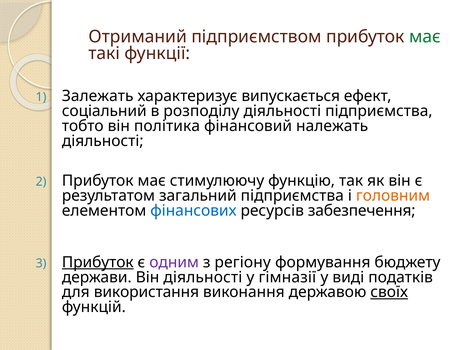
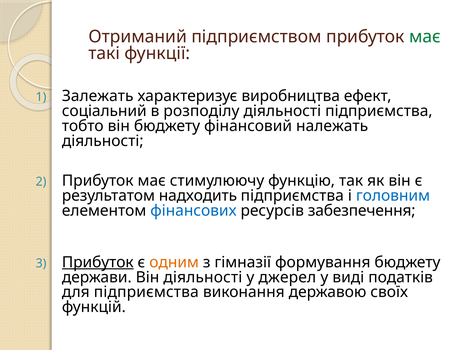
випускається: випускається -> виробництва (291, 96)
він політика: політика -> бюджету (167, 126)
загальний: загальний -> надходить (198, 195)
головним colour: orange -> blue (393, 195)
одним colour: purple -> orange (174, 262)
регіону: регіону -> гімназії (243, 262)
гімназії: гімназії -> джерел (287, 277)
для використання: використання -> підприємства (146, 292)
своїх underline: present -> none (389, 292)
